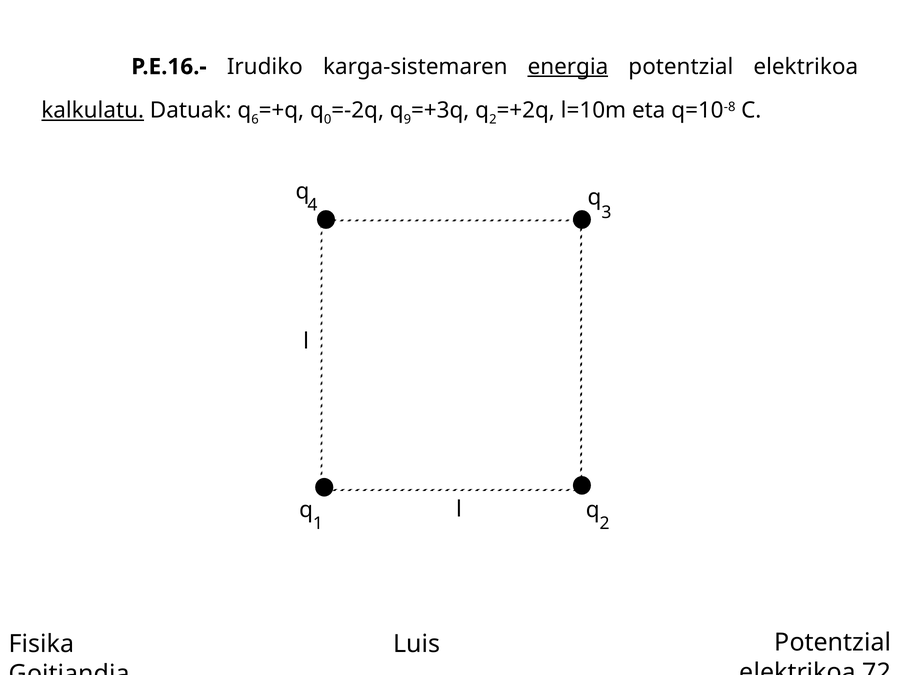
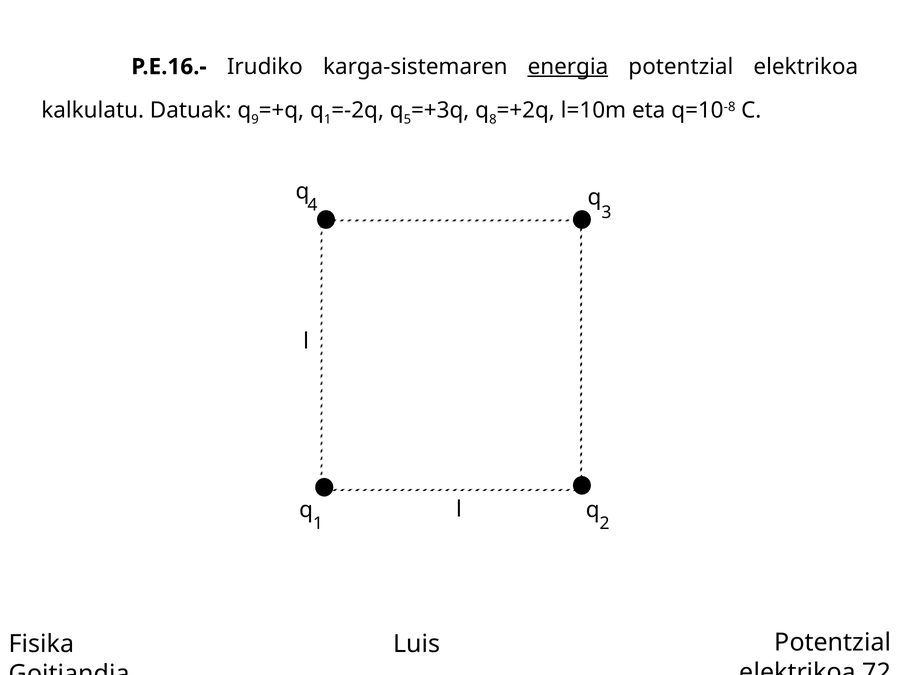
kalkulatu underline: present -> none (93, 111)
6: 6 -> 9 (255, 119)
0: 0 -> 1 (328, 119)
9: 9 -> 5 (407, 119)
2: 2 -> 8 (493, 119)
